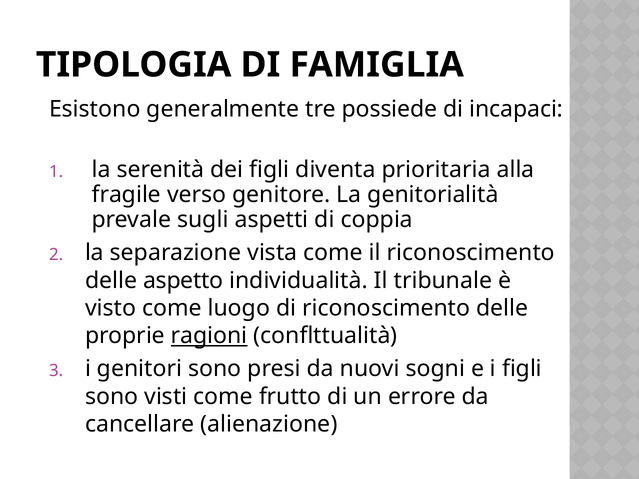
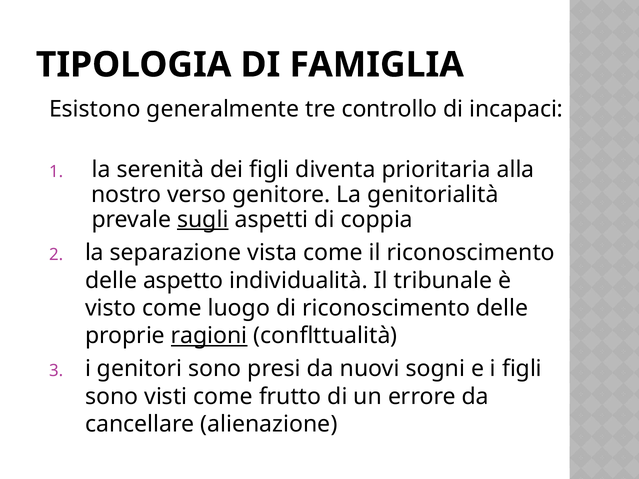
possiede: possiede -> controllo (389, 109)
fragile: fragile -> nostro (126, 195)
sugli underline: none -> present (203, 220)
